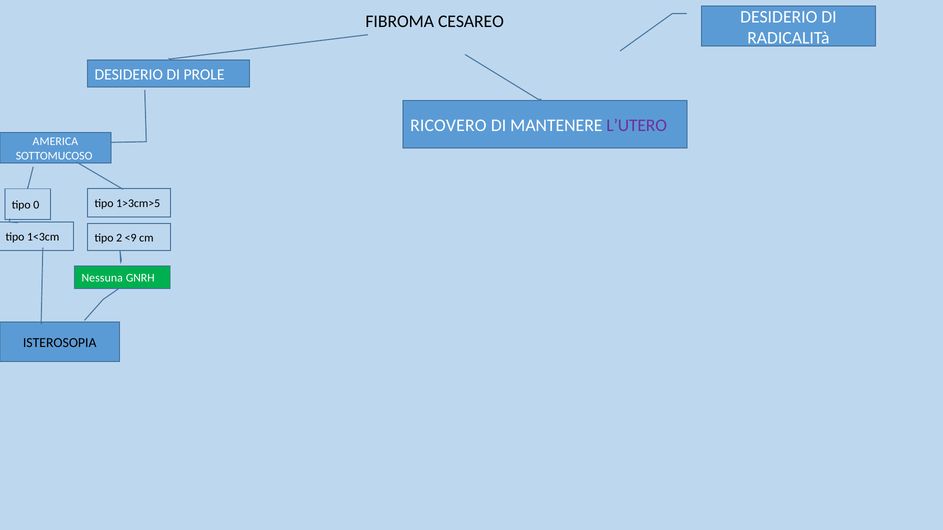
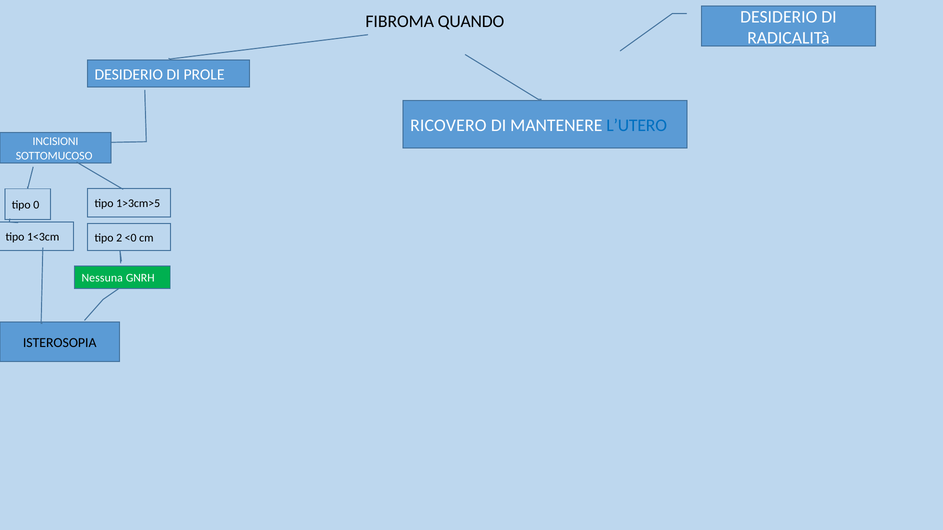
CESAREO: CESAREO -> QUANDO (471, 21)
L’UTERO colour: purple -> blue (637, 125)
AMERICA: AMERICA -> INCISIONI (55, 142)
<9: <9 -> <0 (131, 238)
